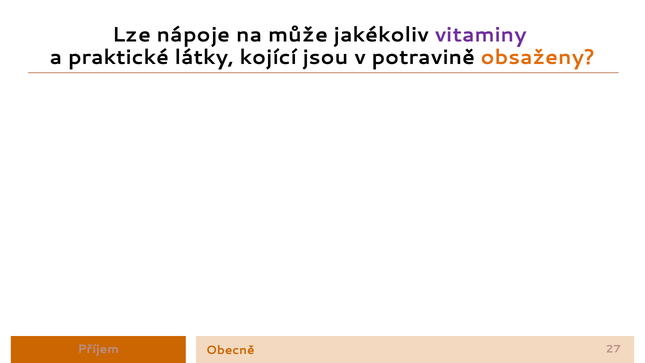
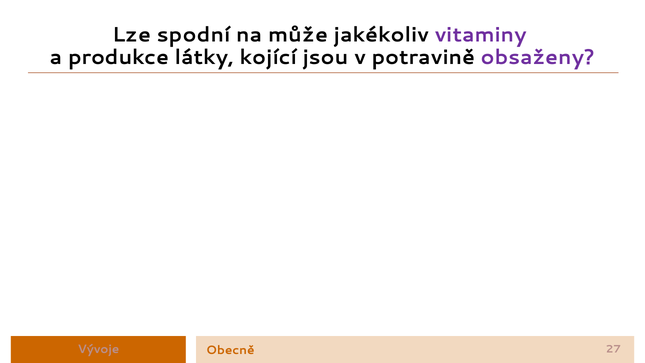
nápoje: nápoje -> spodní (194, 35)
praktické: praktické -> produkce (119, 57)
obsaženy colour: orange -> purple (538, 57)
Příjem: Příjem -> Vývoje (98, 349)
